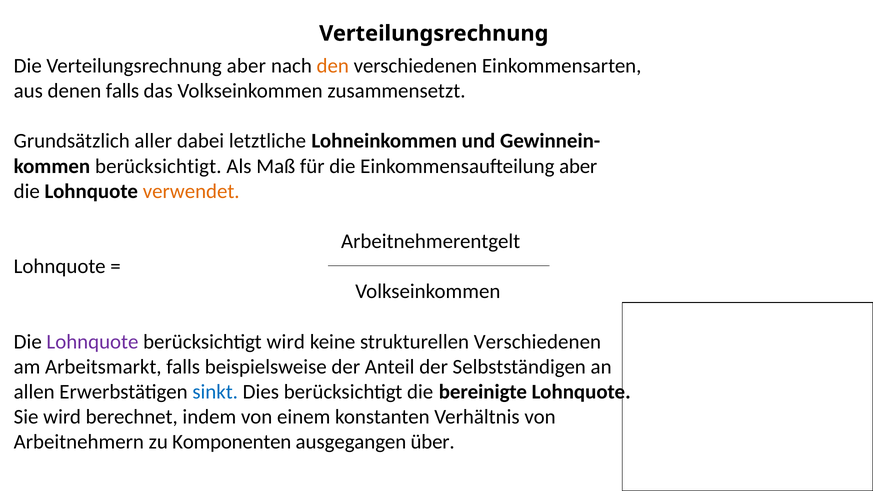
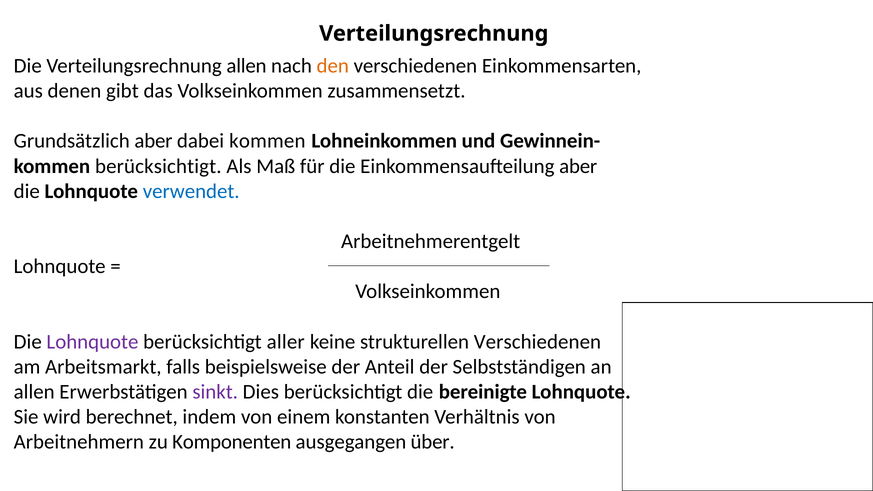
Verteilungsrechnung aber: aber -> allen (247, 66)
denen falls: falls -> gibt (122, 91)
Grundsätzlich aller: aller -> aber (153, 141)
dabei letztliche: letztliche -> kommen (267, 141)
verwendet colour: orange -> blue (191, 191)
berücksichtigt wird: wird -> aller (286, 342)
sinkt colour: blue -> purple (215, 392)
